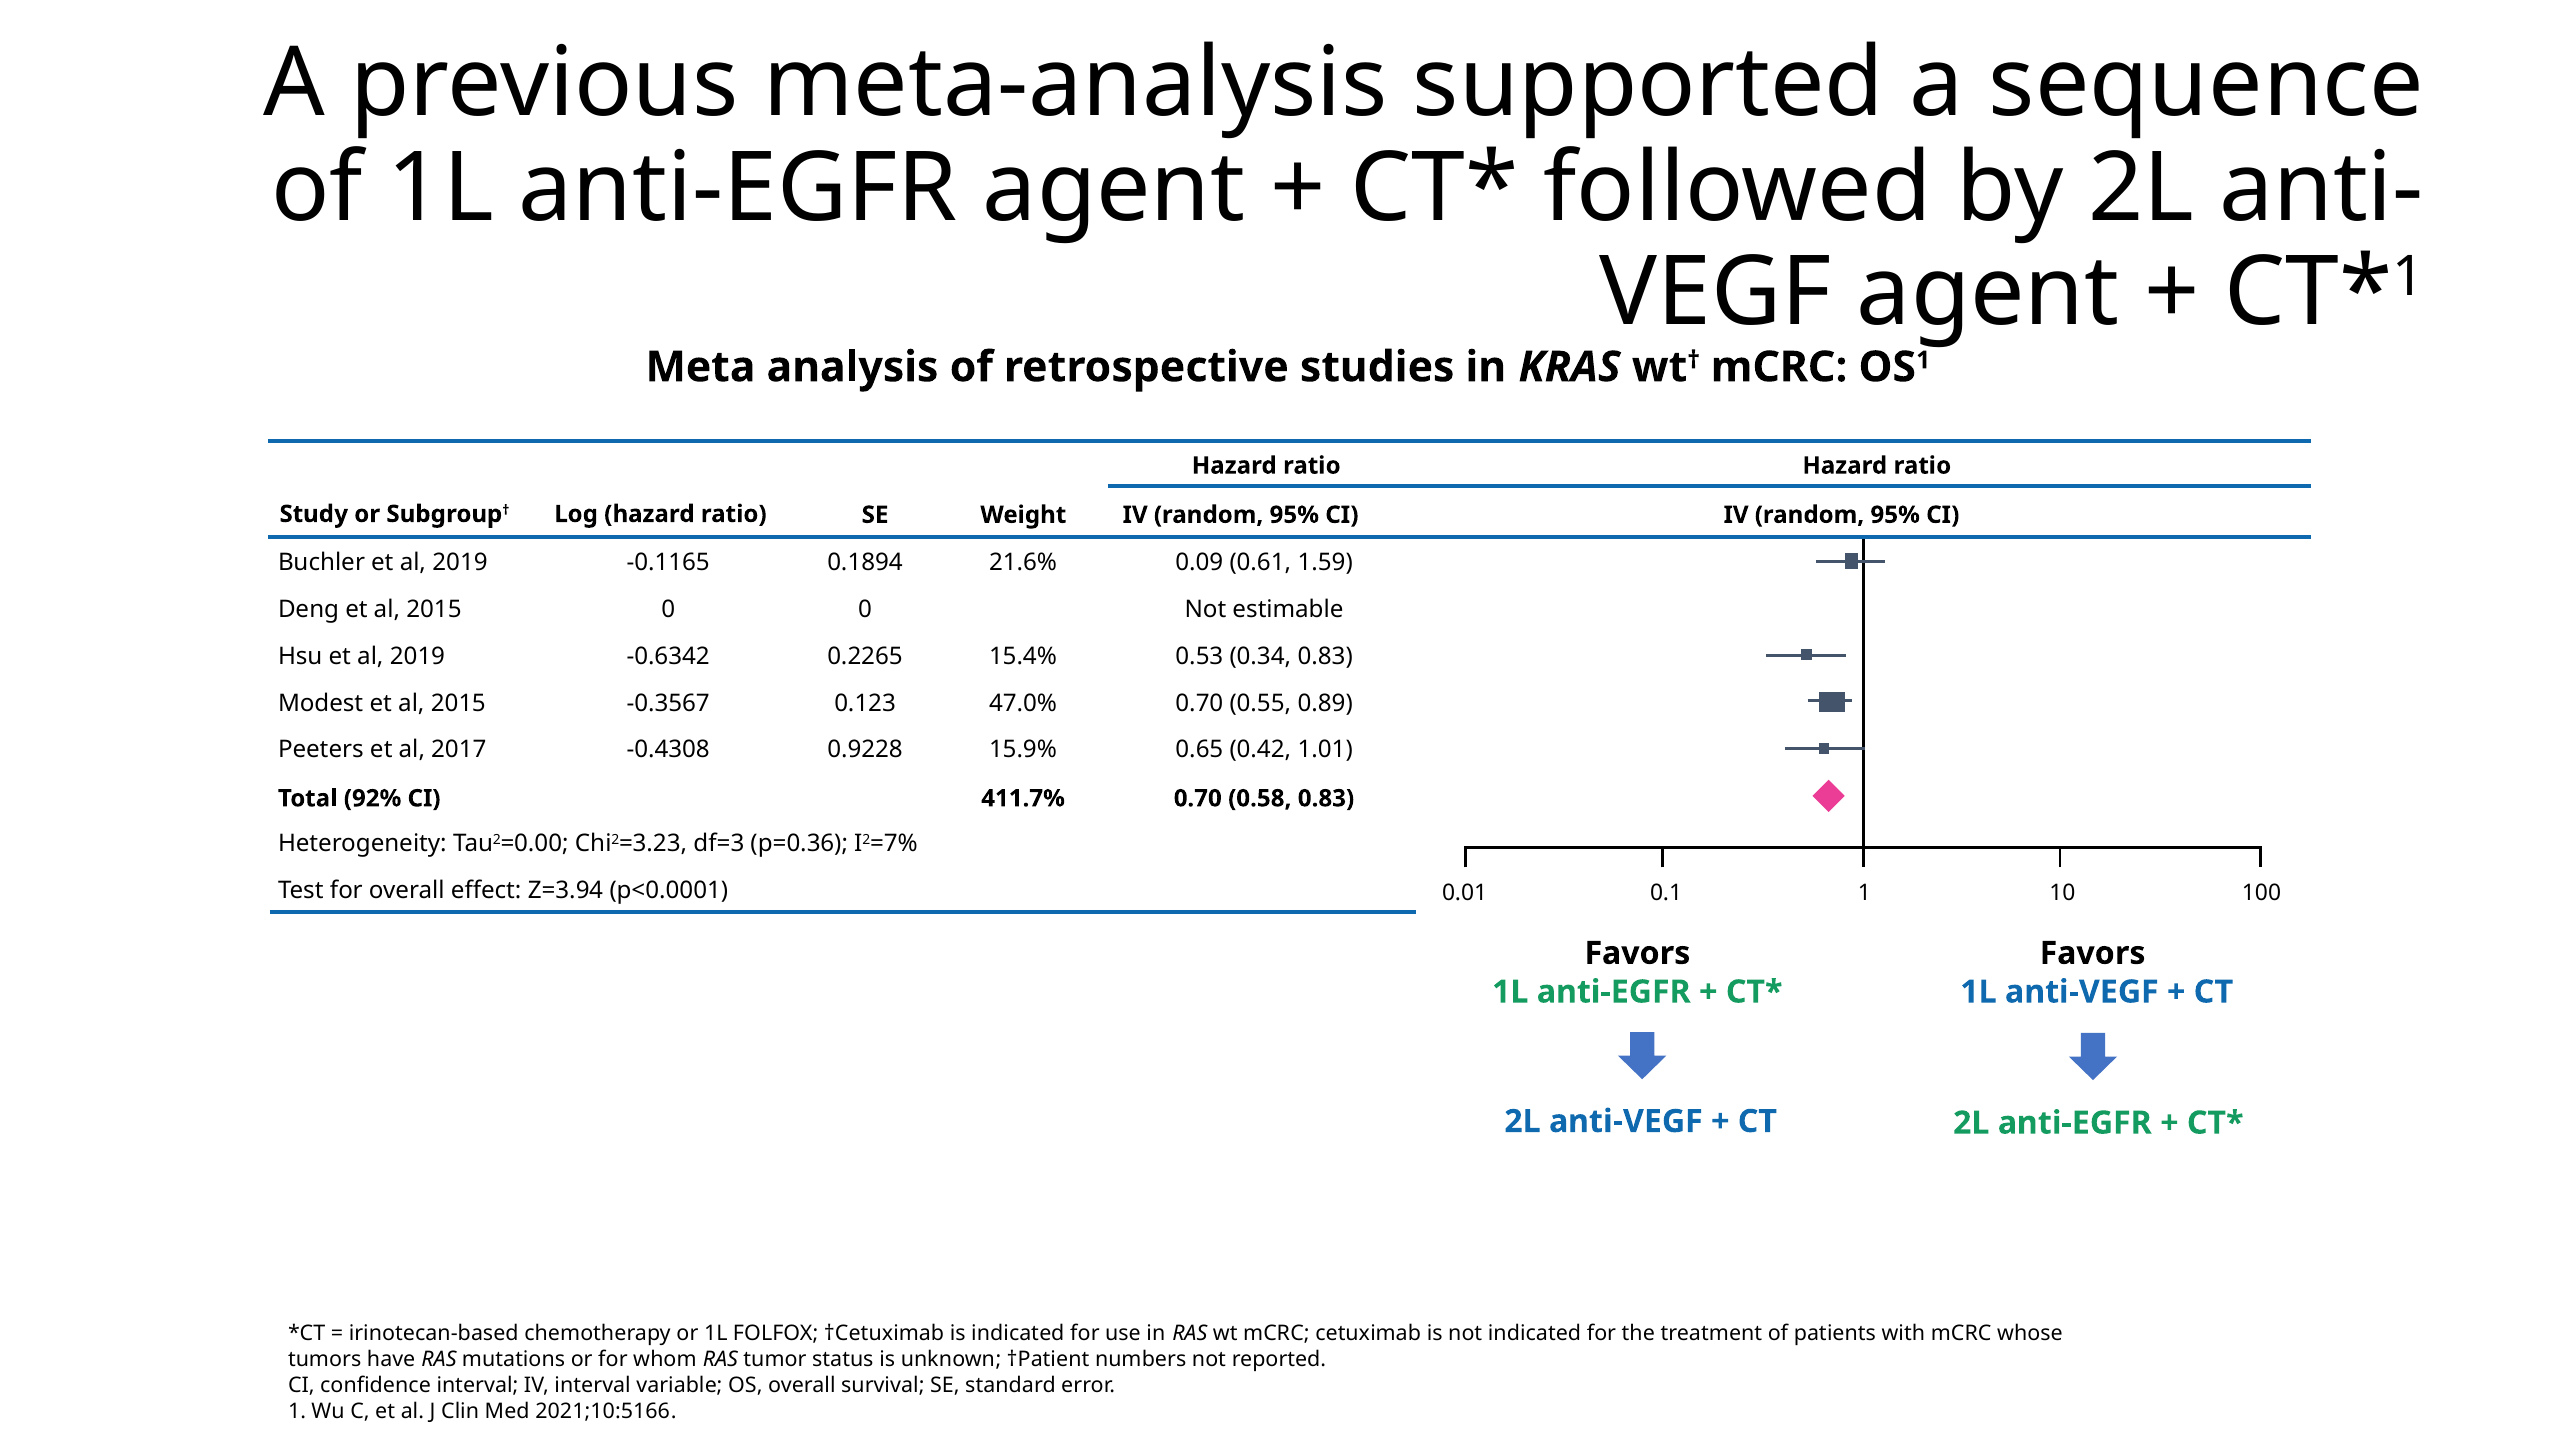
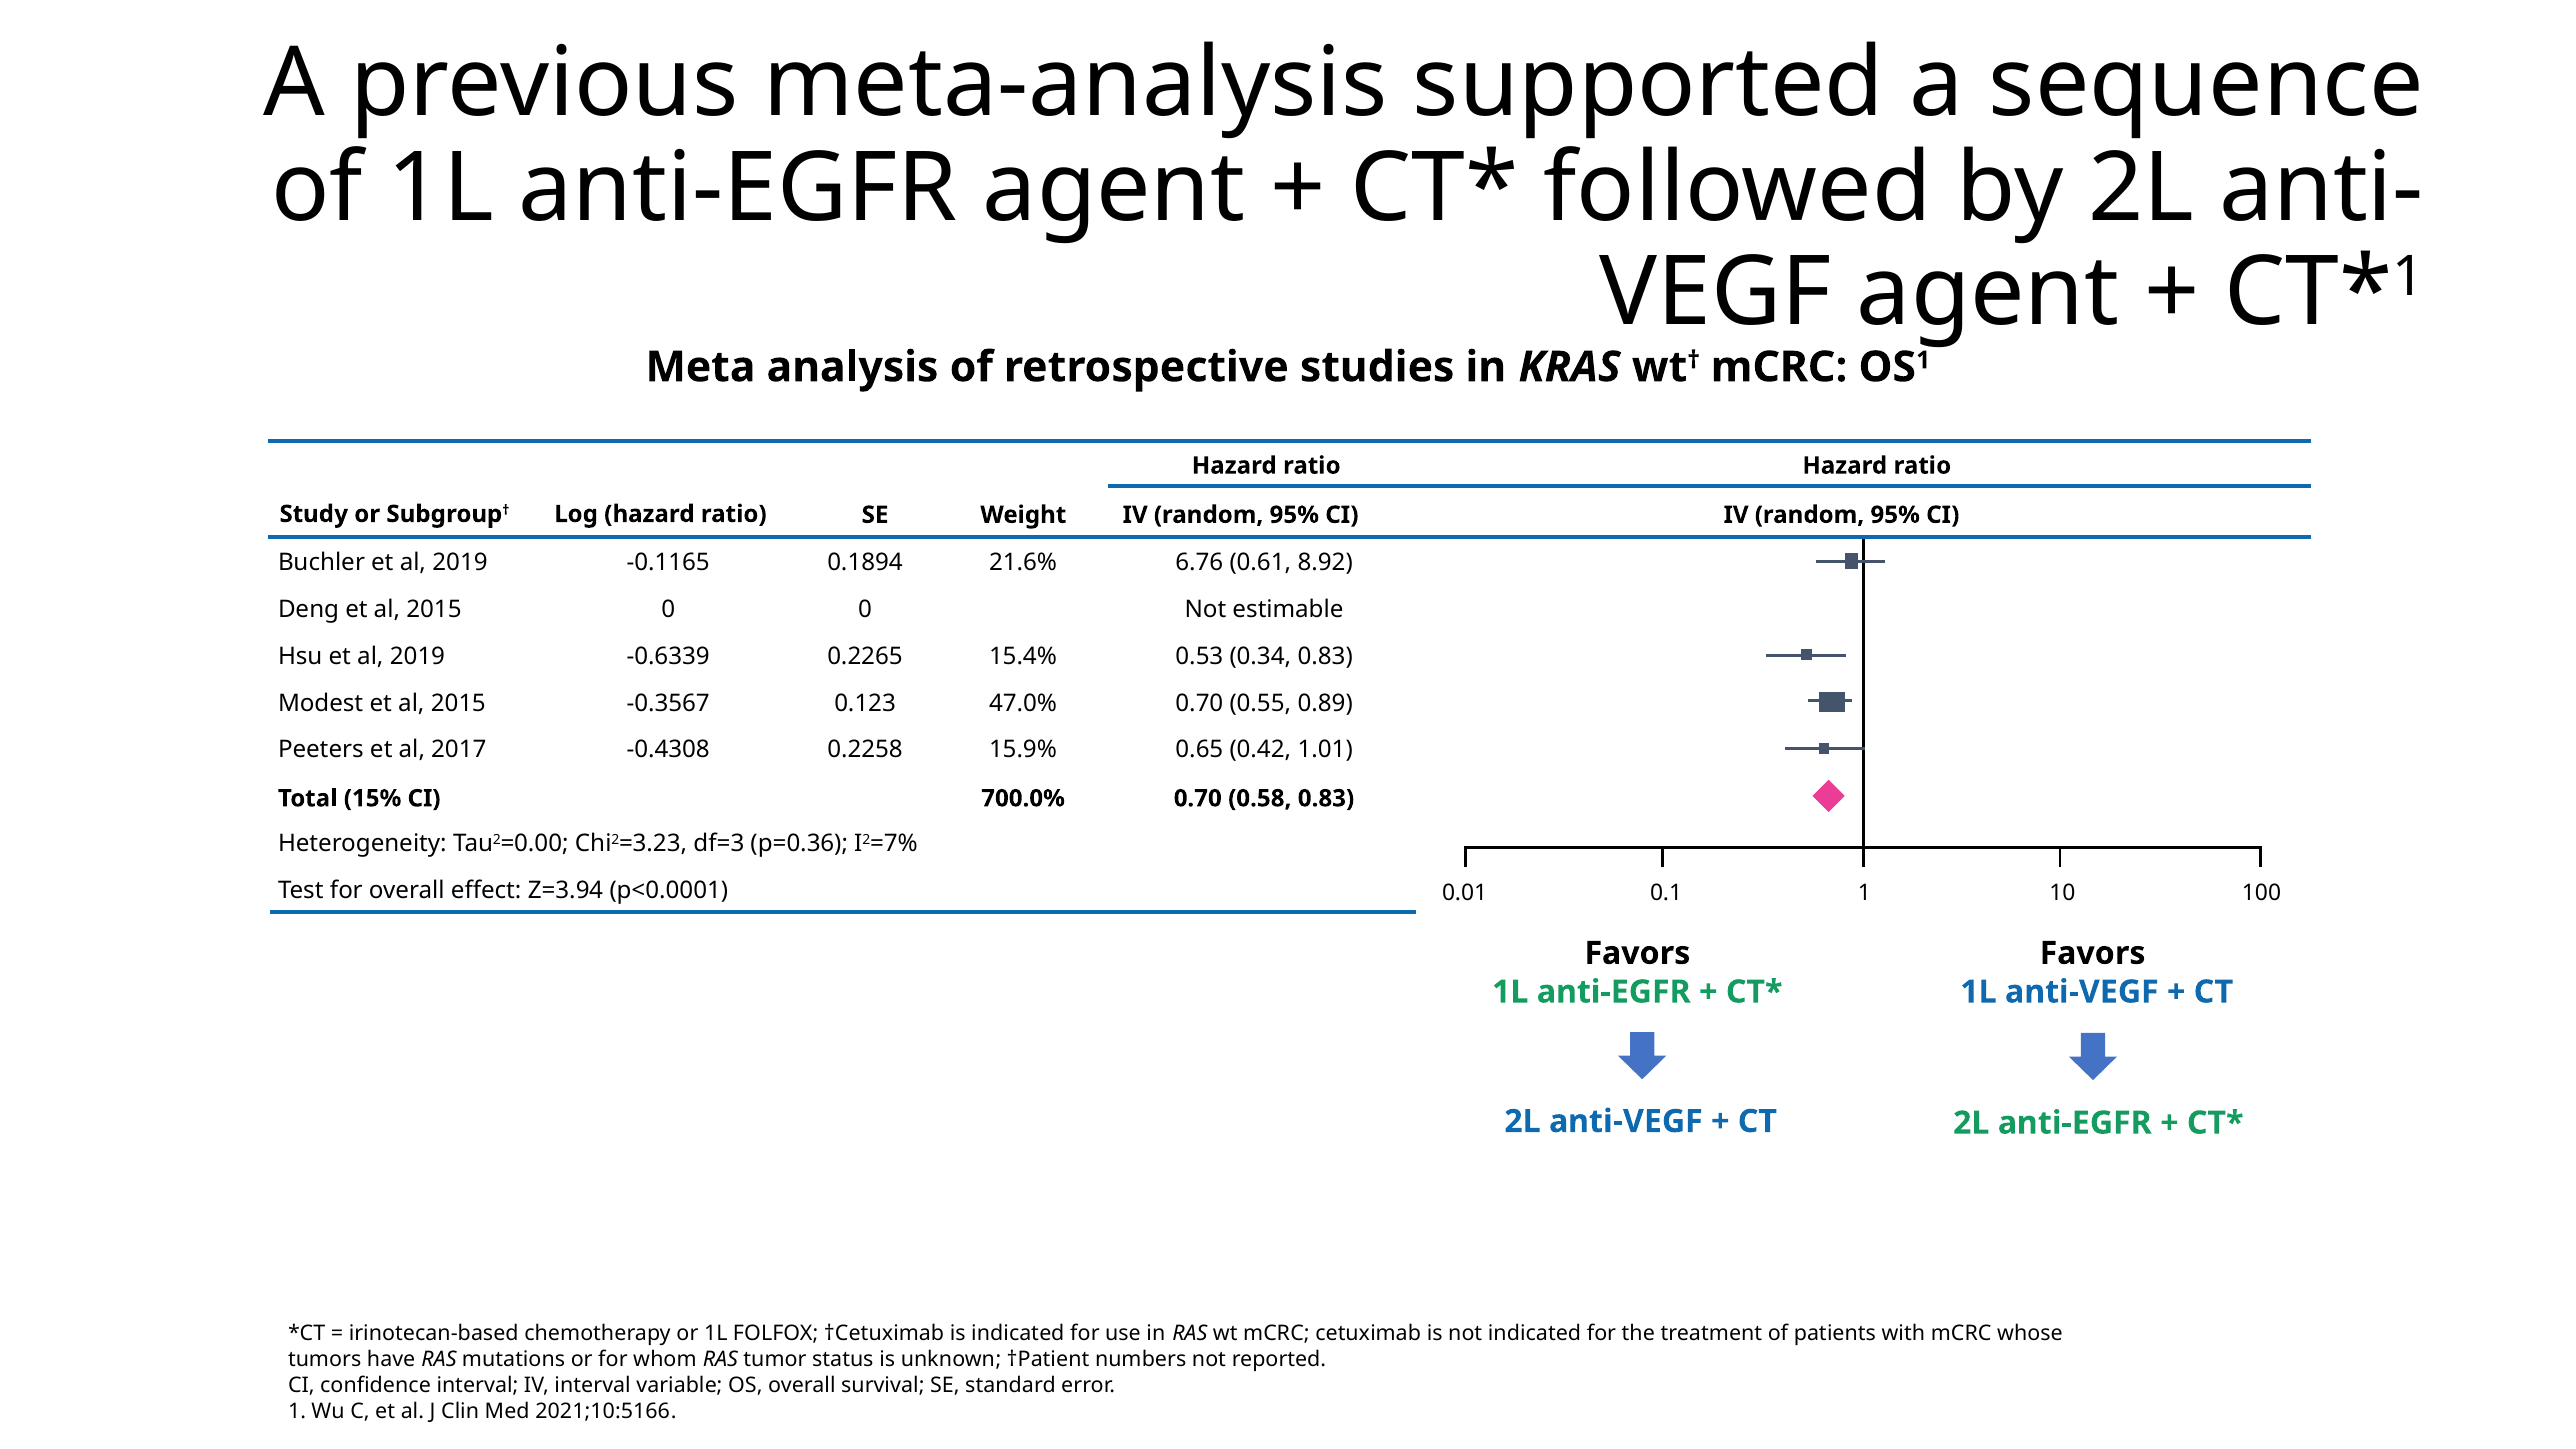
0.09: 0.09 -> 6.76 (1199, 563)
1.59: 1.59 -> 8.92 (1325, 563)
-0.6342: -0.6342 -> -0.6339 (668, 656)
0.9228: 0.9228 -> 0.2258 (865, 750)
92%: 92% -> 15% (373, 798)
411.7%: 411.7% -> 700.0% (1023, 798)
